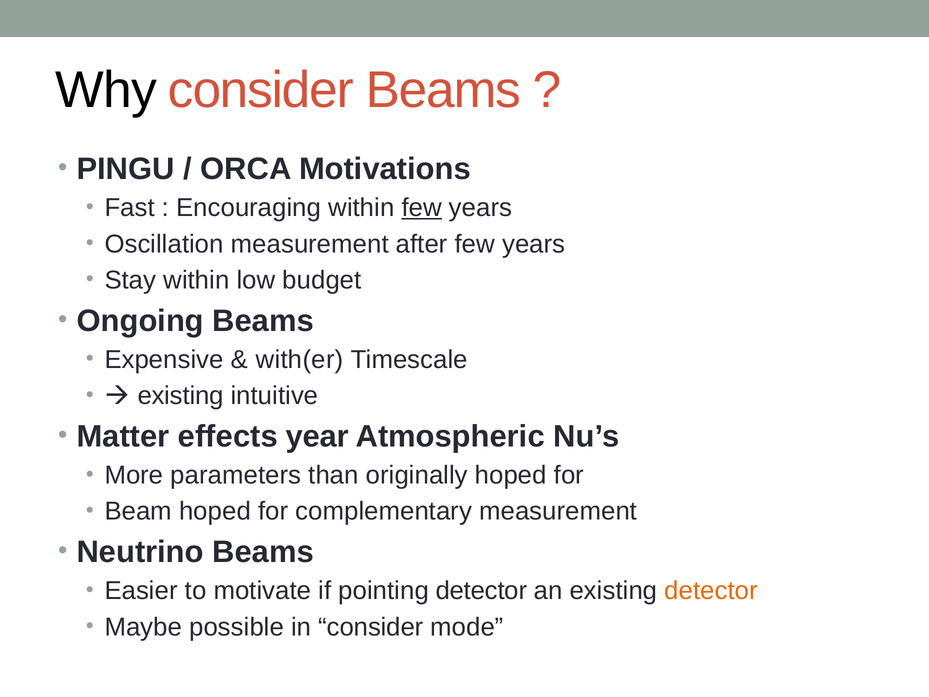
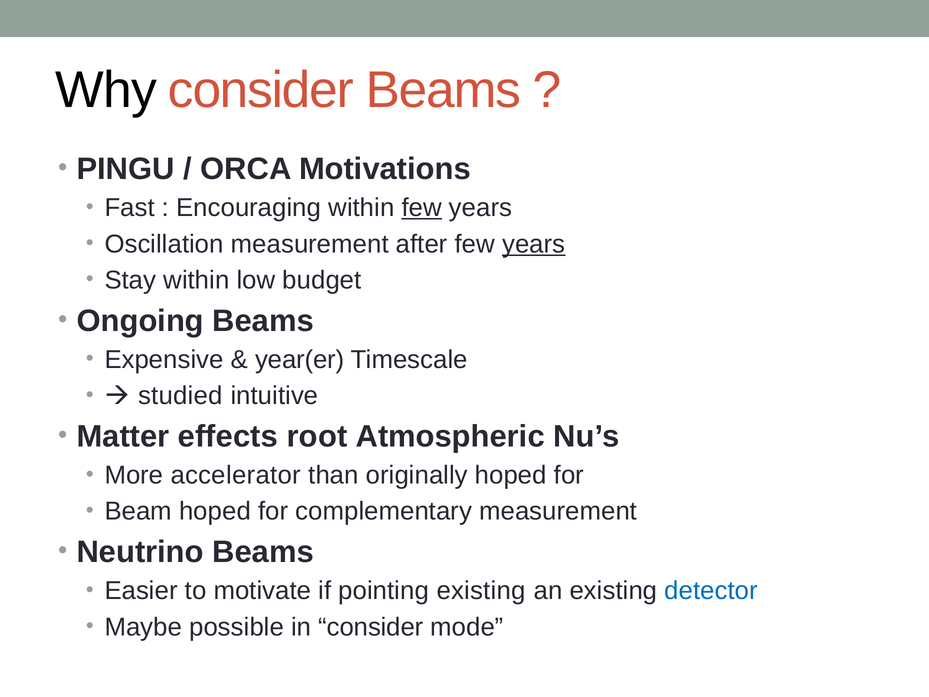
years underline: none -> present (534, 244)
with(er: with(er -> year(er (300, 360)
existing: existing -> studied (180, 396)
year: year -> root (317, 436)
parameters: parameters -> accelerator (236, 475)
pointing detector: detector -> existing (481, 591)
detector colour: orange -> blue (711, 591)
